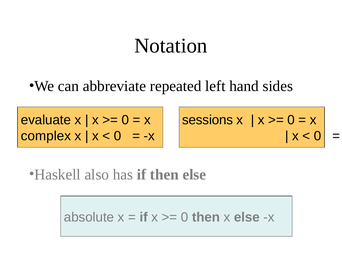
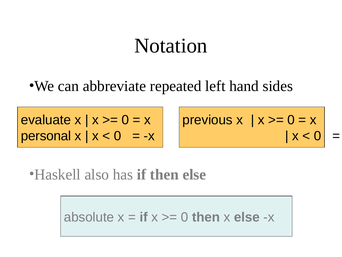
sessions: sessions -> previous (208, 120)
complex: complex -> personal (46, 136)
